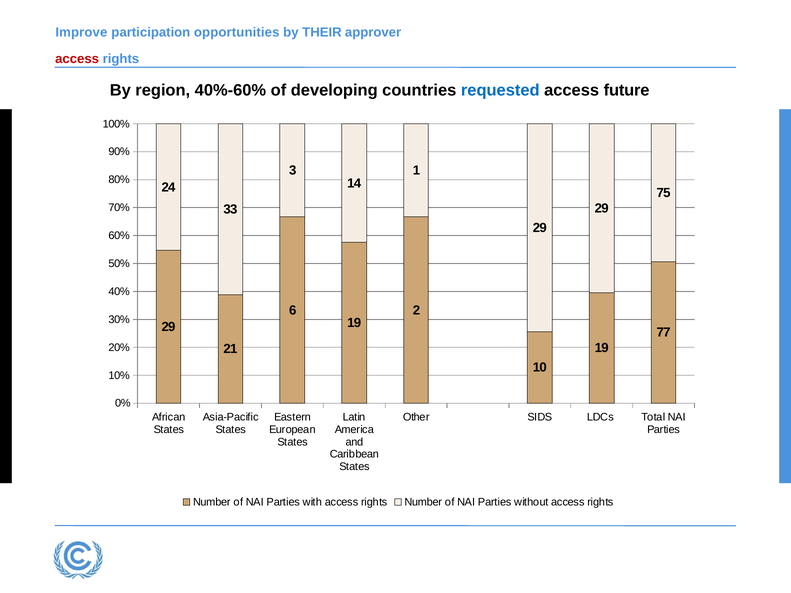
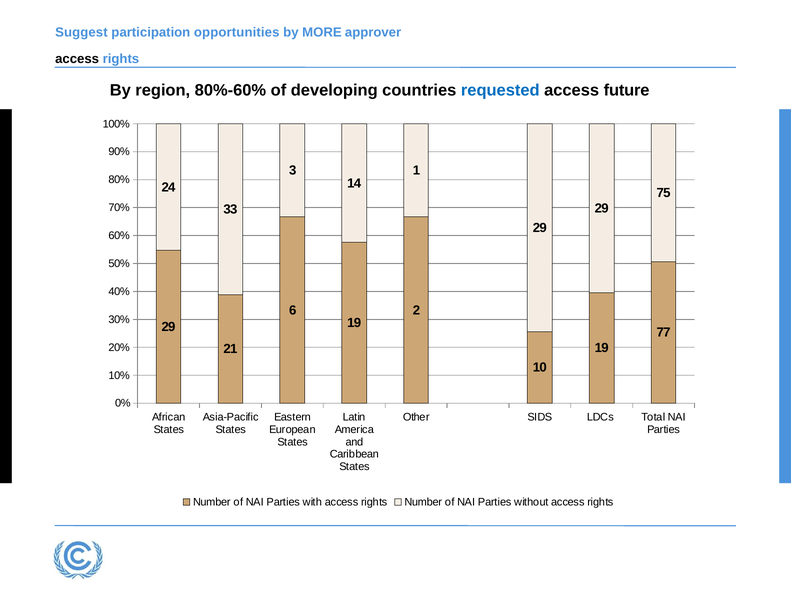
Improve: Improve -> Suggest (81, 33)
THEIR: THEIR -> MORE (322, 33)
access colour: red -> black (77, 59)
40%-60%: 40%-60% -> 80%-60% (230, 91)
